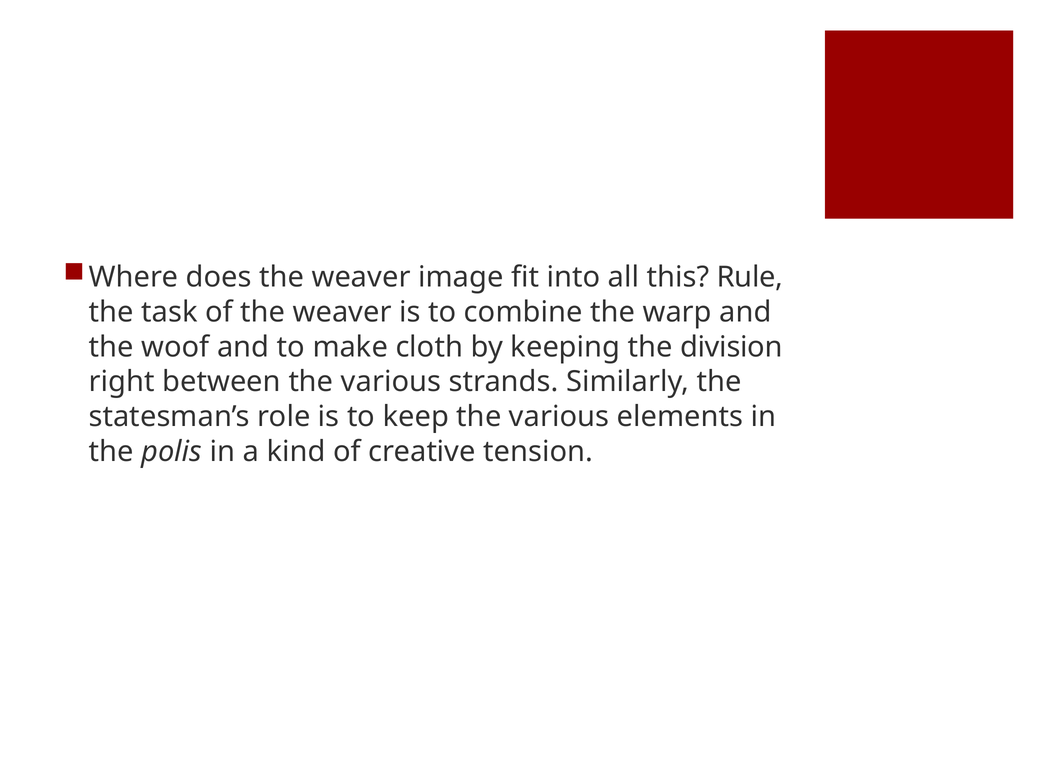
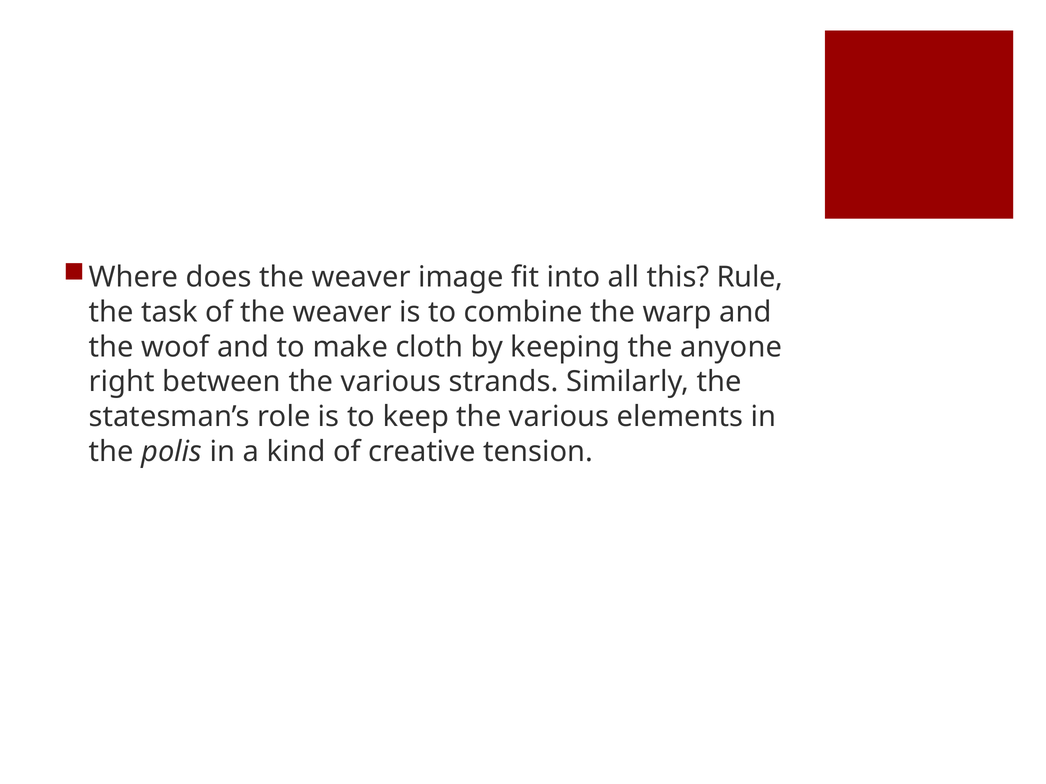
division: division -> anyone (731, 347)
